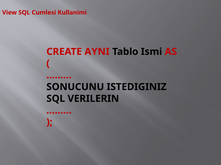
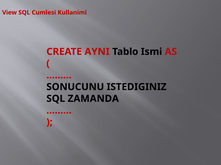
VERILERIN: VERILERIN -> ZAMANDA (93, 99)
